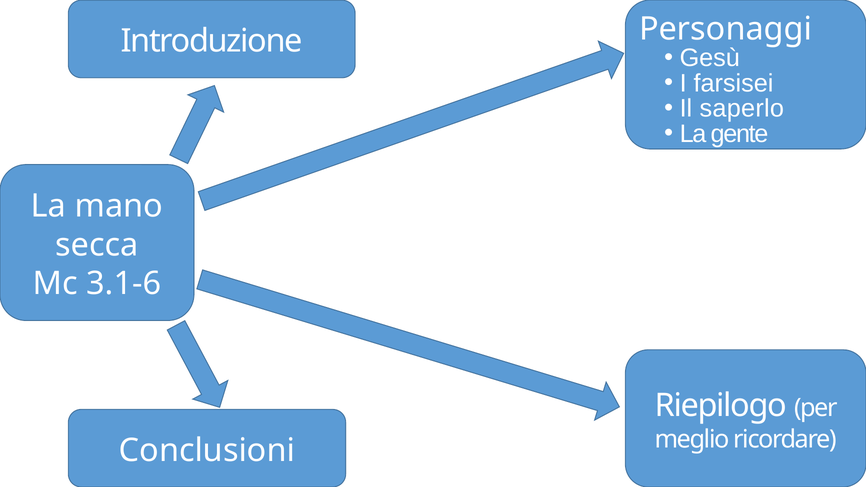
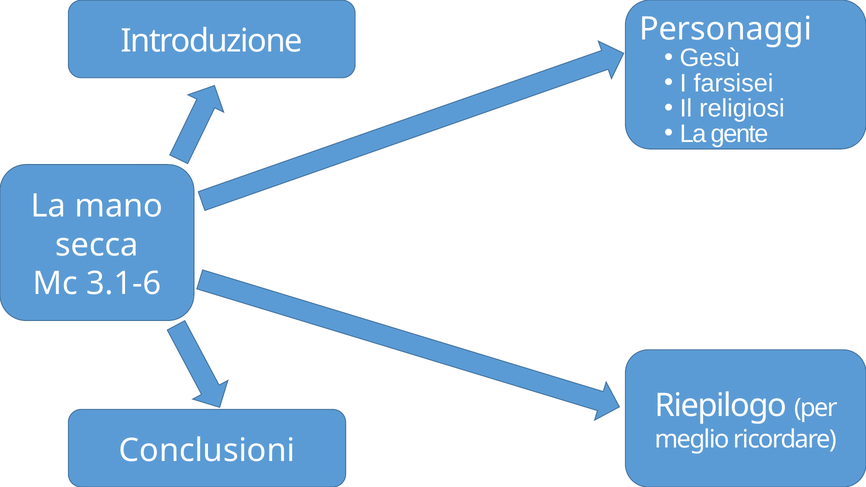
saperlo: saperlo -> religiosi (742, 109)
